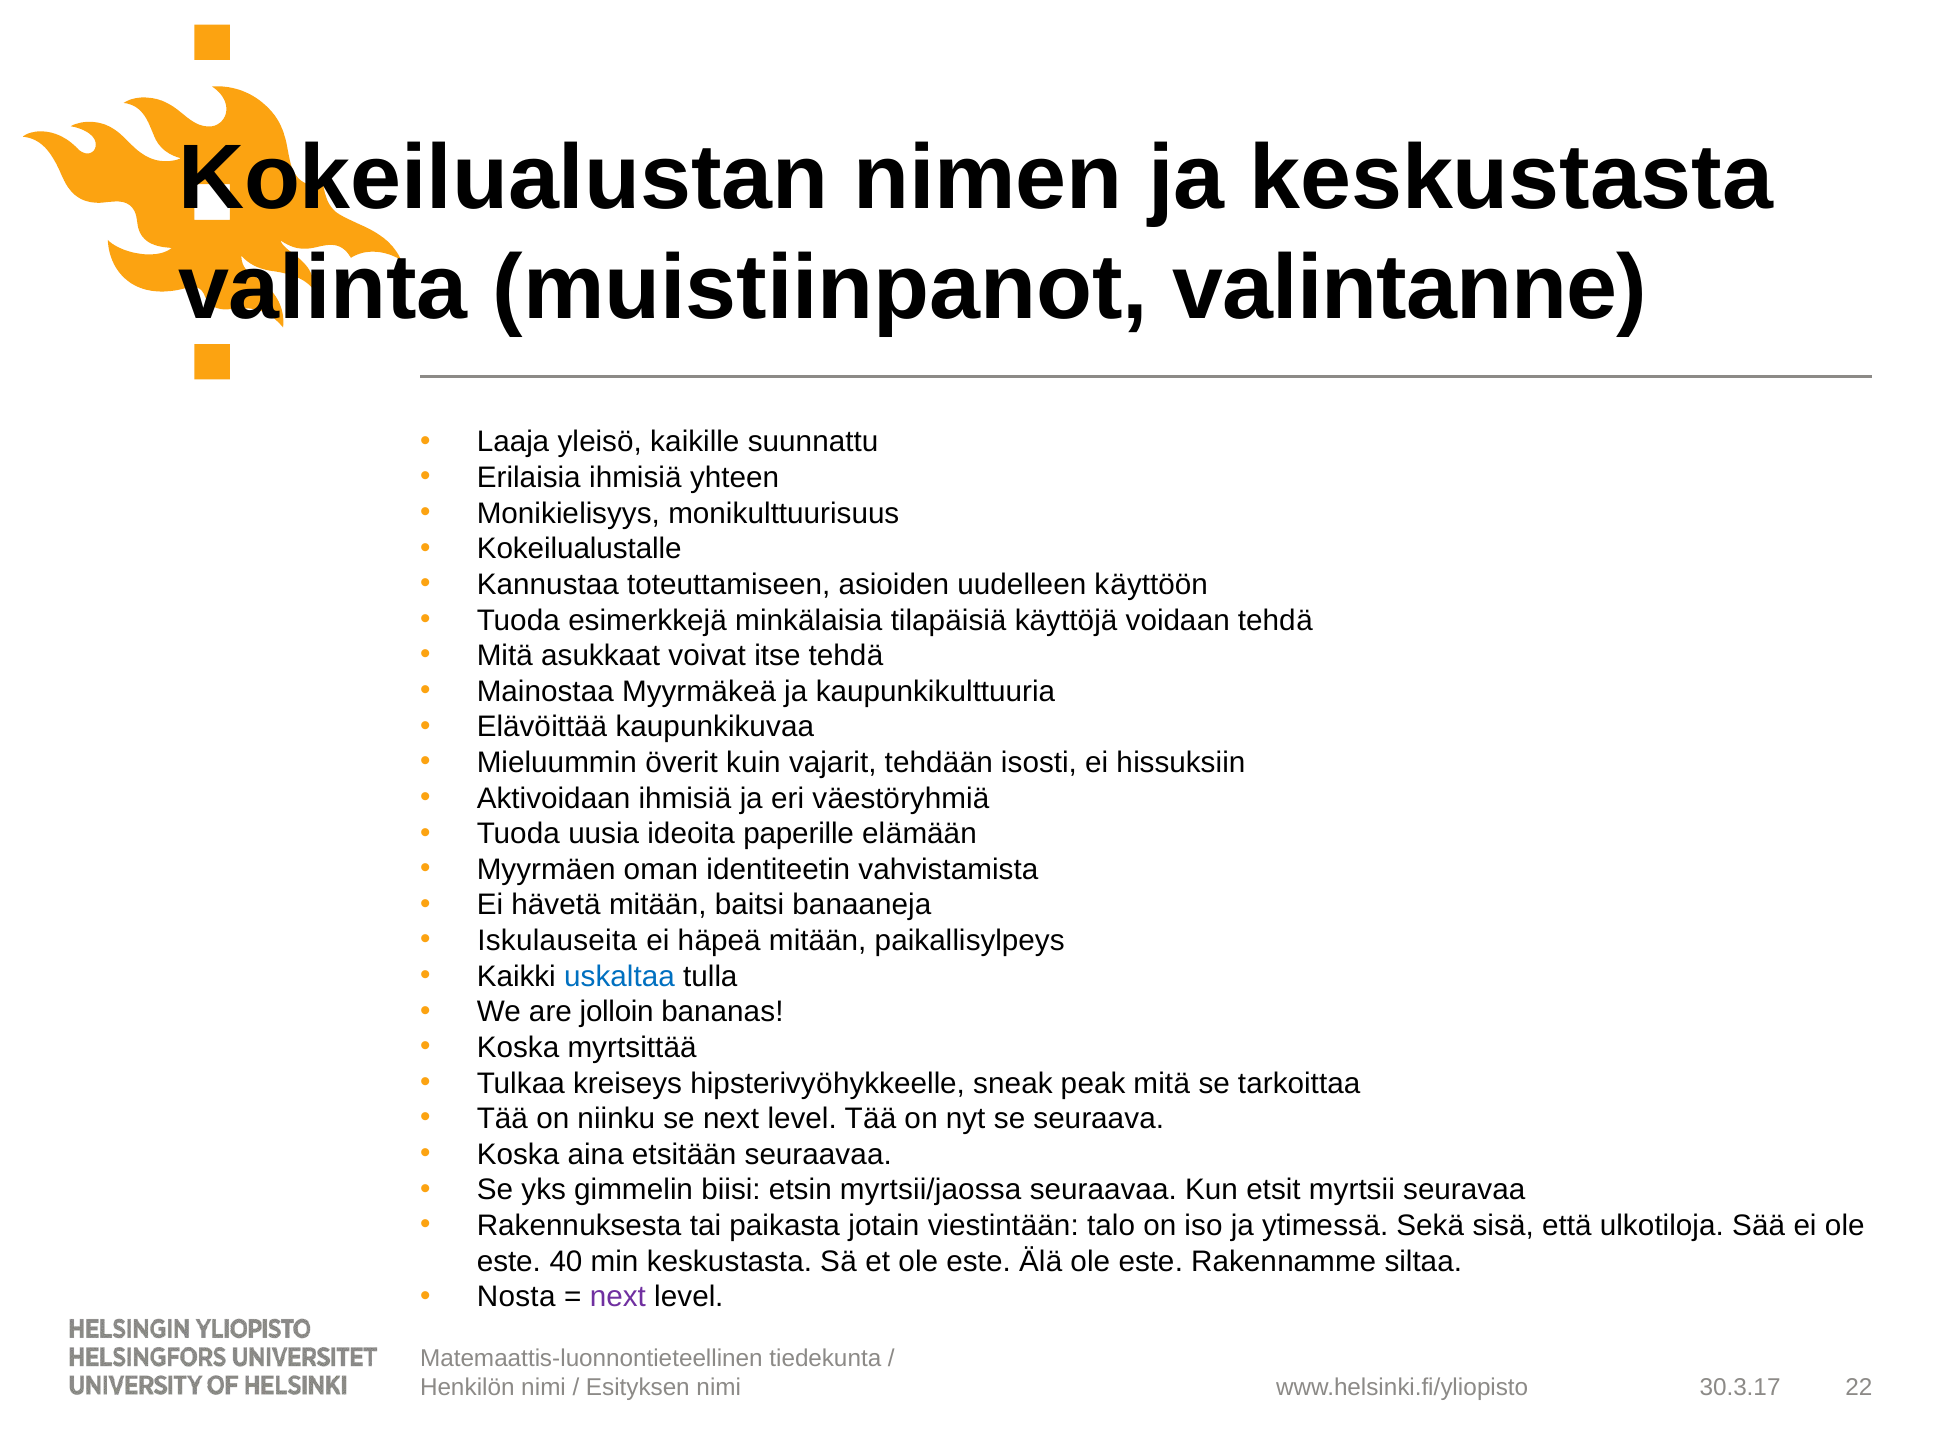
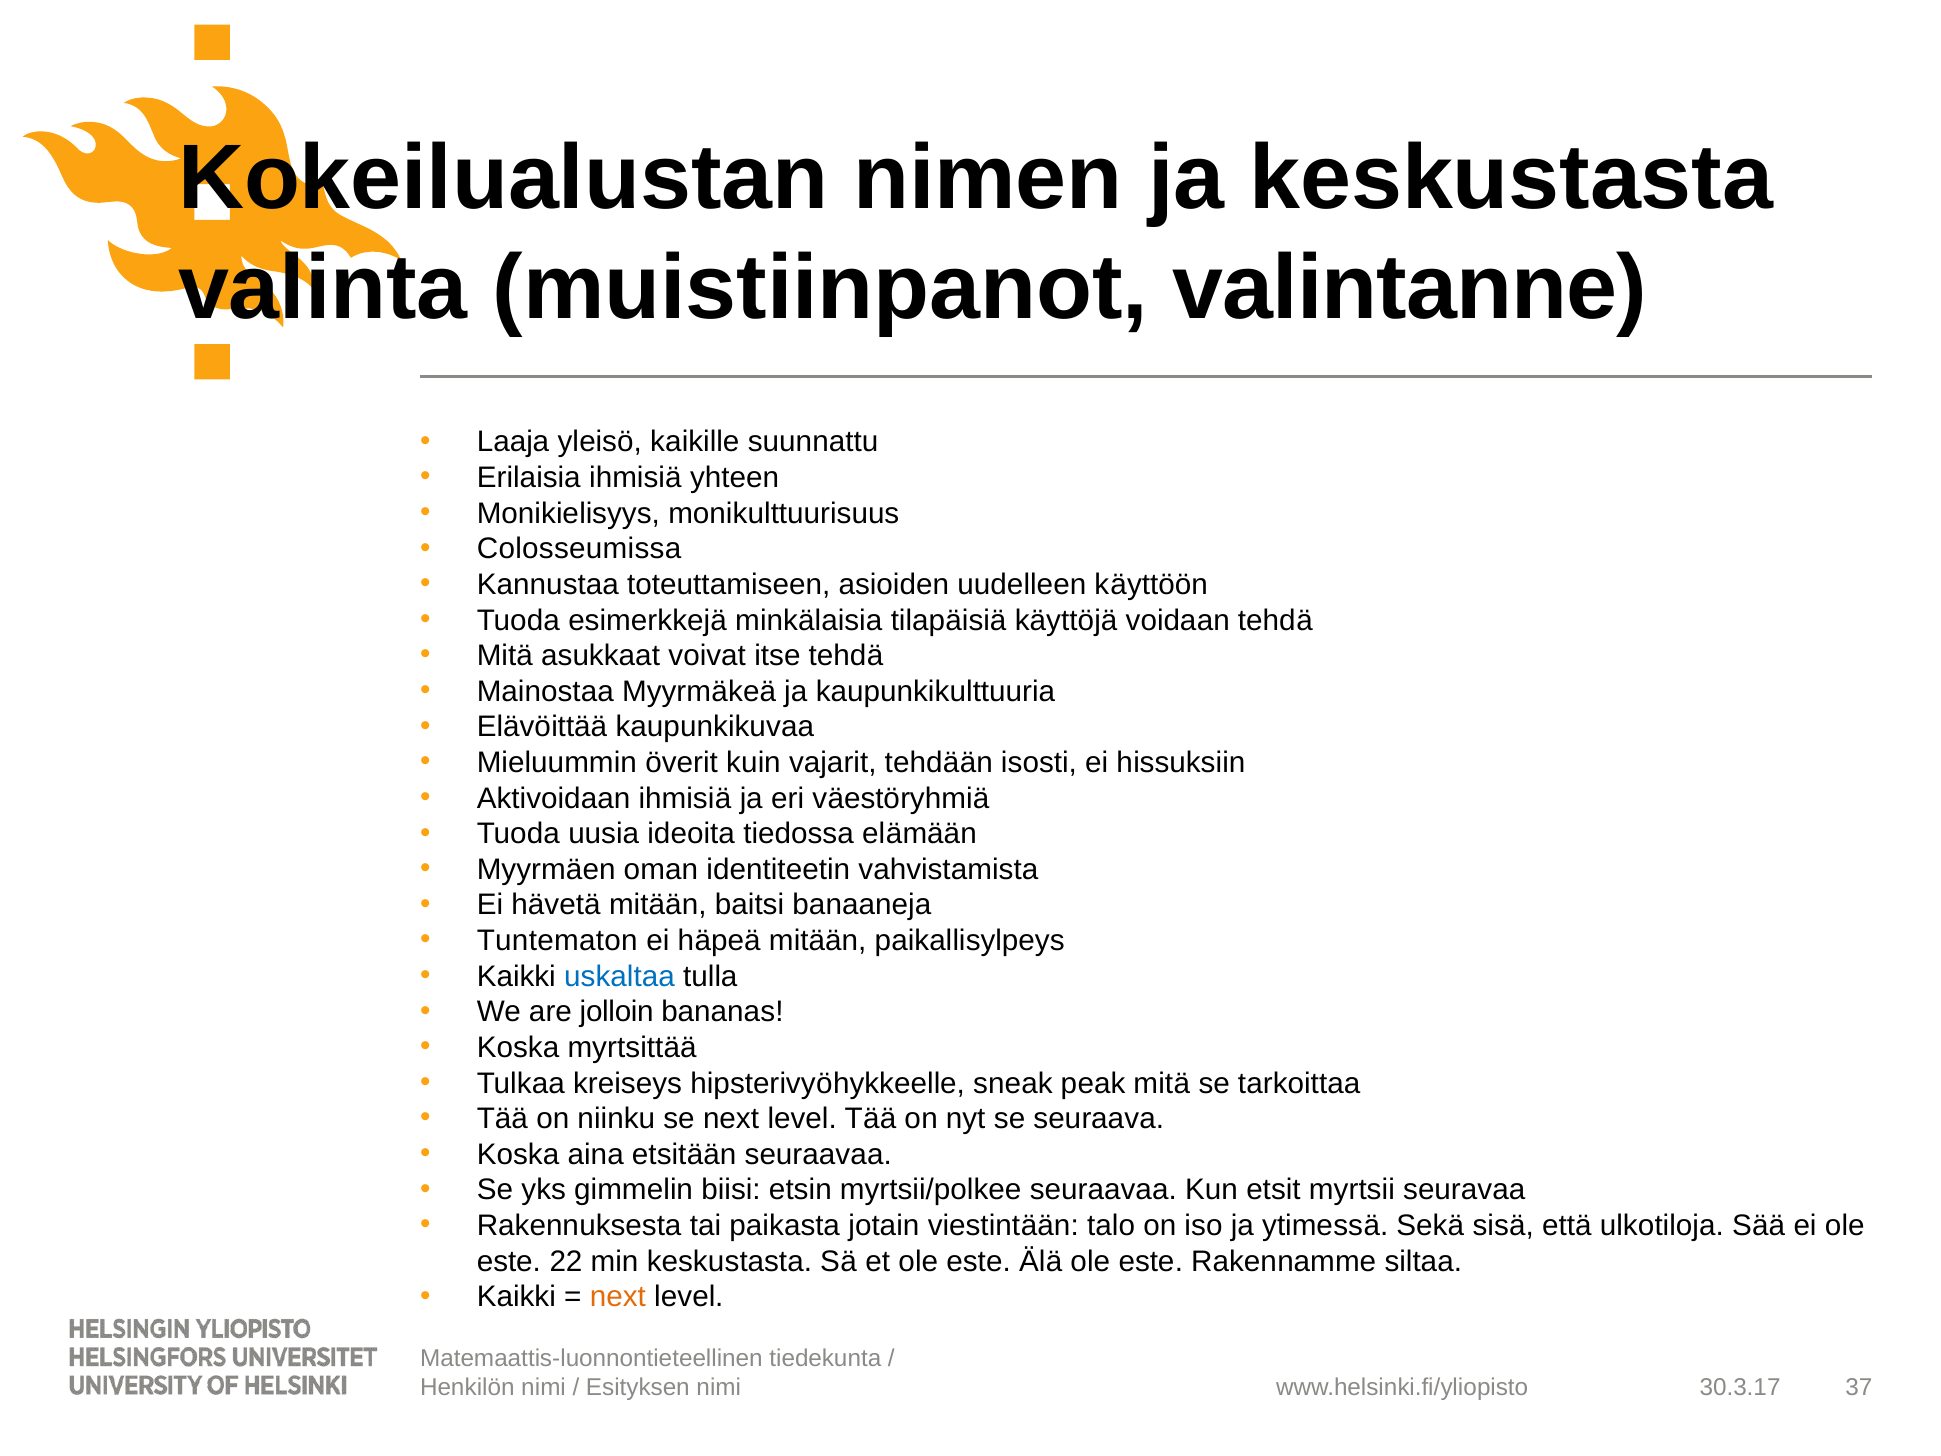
Kokeilualustalle: Kokeilualustalle -> Colosseumissa (579, 549)
paperille: paperille -> tiedossa (799, 834)
Iskulauseita: Iskulauseita -> Tuntematon (557, 941)
myrtsii/jaossa: myrtsii/jaossa -> myrtsii/polkee (931, 1190)
40: 40 -> 22 (566, 1261)
Nosta: Nosta -> Kaikki (516, 1297)
next colour: purple -> orange (618, 1297)
22: 22 -> 37 (1859, 1387)
